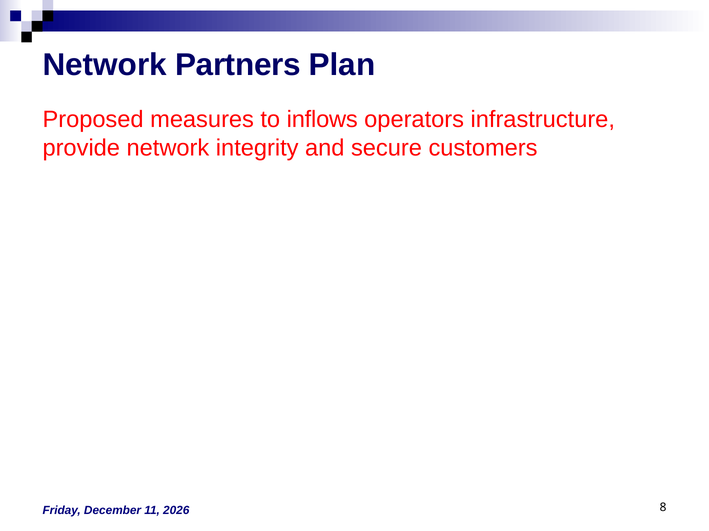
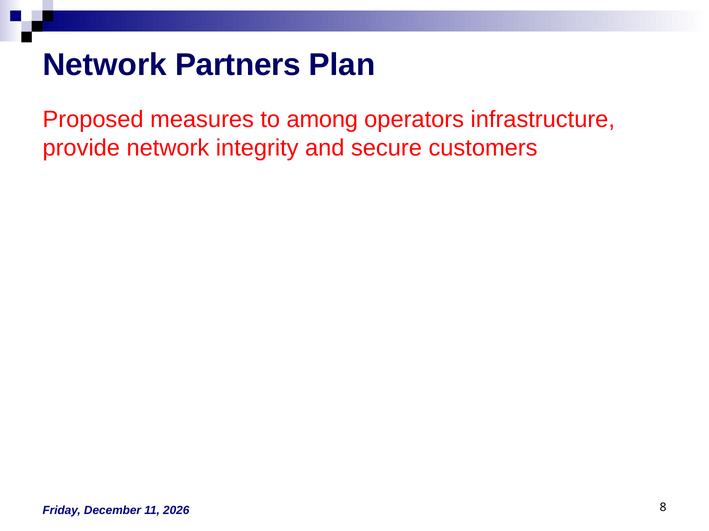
inflows: inflows -> among (322, 120)
